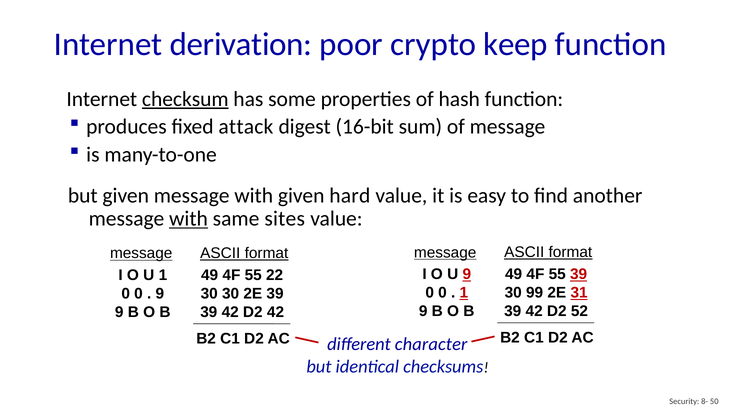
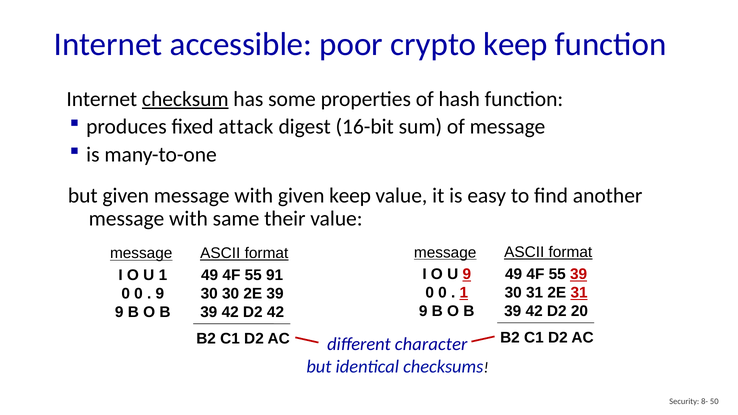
derivation: derivation -> accessible (241, 44)
given hard: hard -> keep (350, 196)
with underline: present -> none (189, 219)
sites: sites -> their (285, 219)
22: 22 -> 91 (275, 275)
30 99: 99 -> 31 (535, 293)
52: 52 -> 20 (579, 311)
